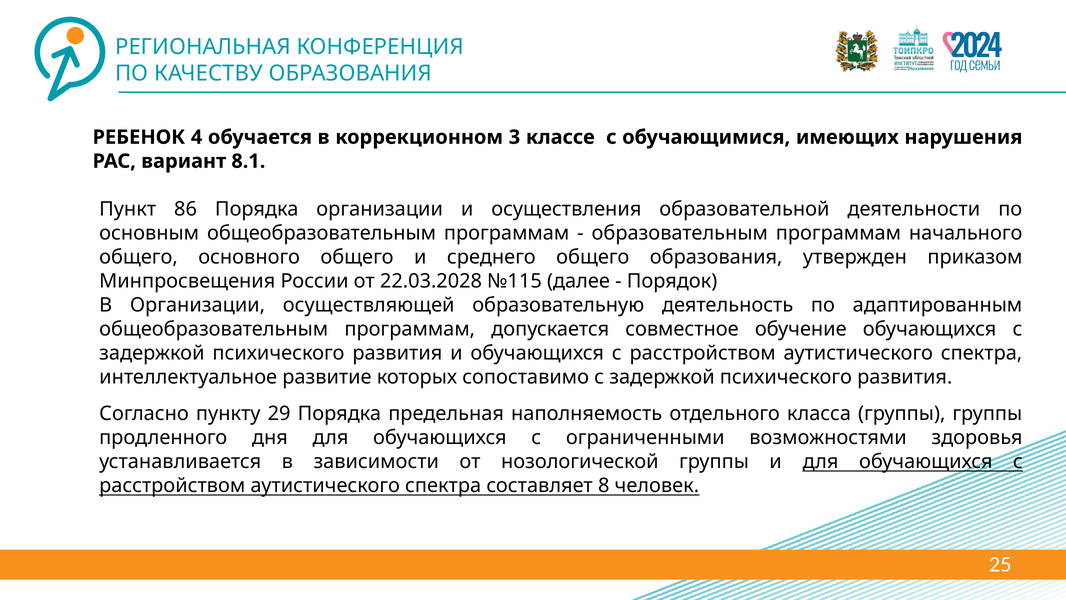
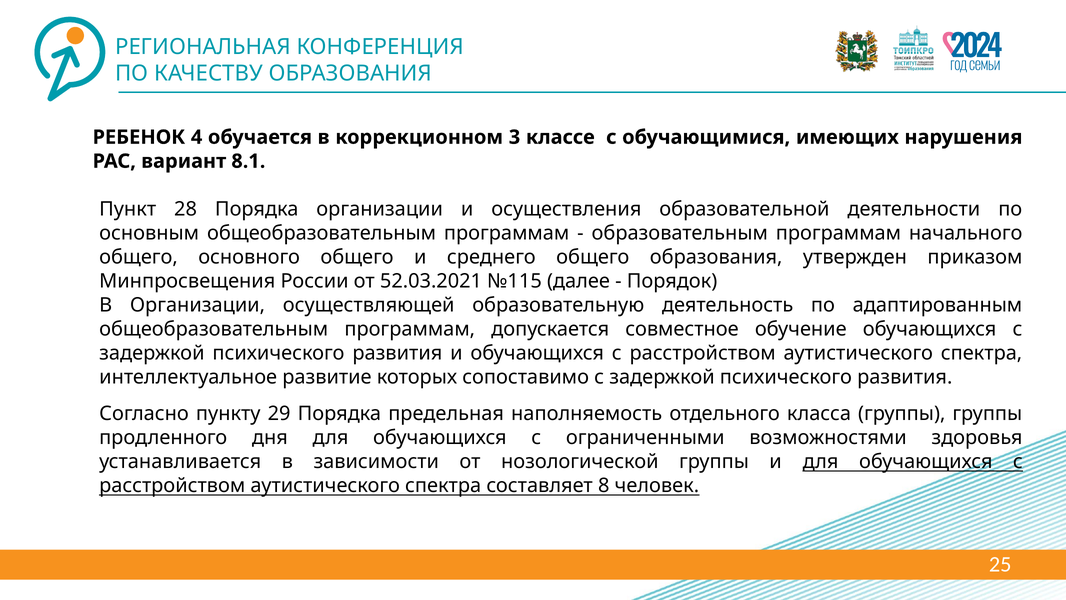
86: 86 -> 28 (186, 209)
22.03.2028: 22.03.2028 -> 52.03.2021 (431, 281)
